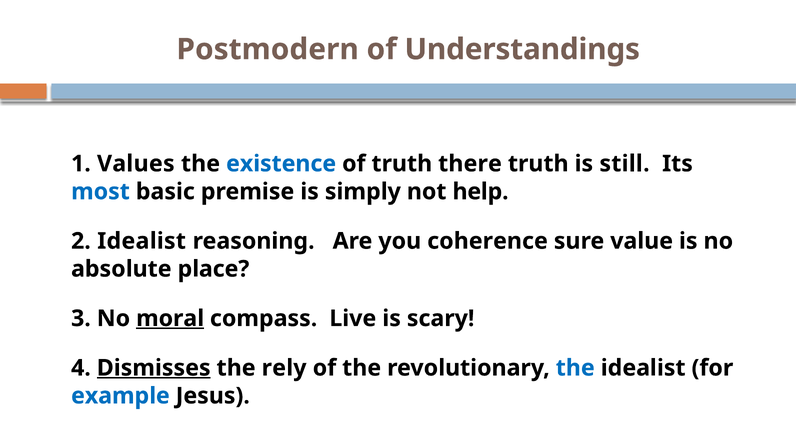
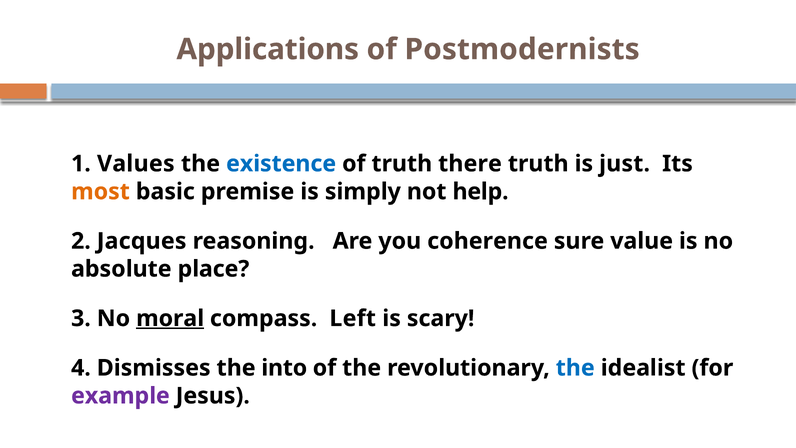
Postmodern: Postmodern -> Applications (268, 49)
Understandings: Understandings -> Postmodernists (522, 49)
still: still -> just (625, 164)
most colour: blue -> orange (100, 191)
2 Idealist: Idealist -> Jacques (142, 241)
Live: Live -> Left (353, 318)
Dismisses underline: present -> none (154, 368)
rely: rely -> into (284, 368)
example colour: blue -> purple (120, 396)
